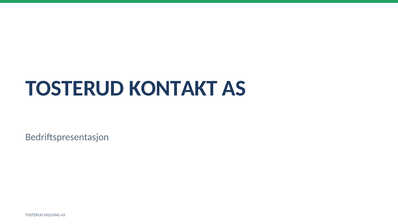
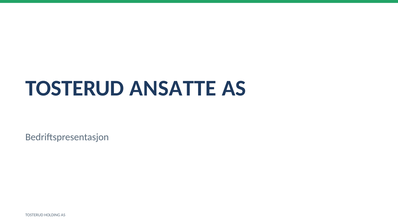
KONTAKT: KONTAKT -> ANSATTE (173, 88)
